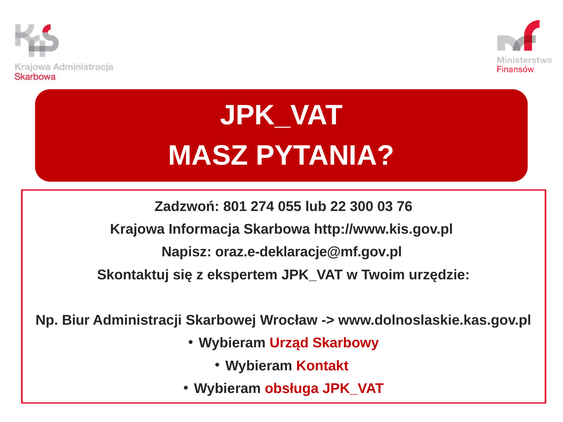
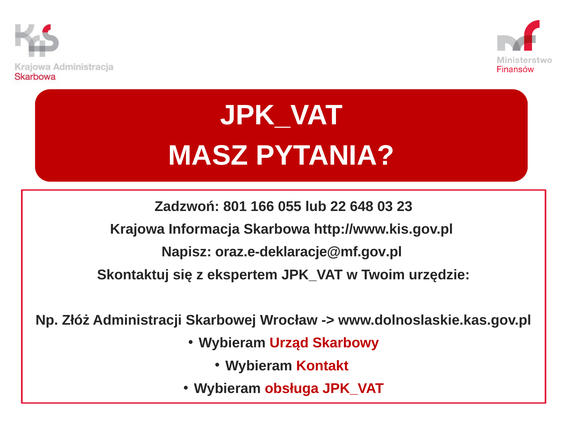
274: 274 -> 166 (262, 207)
300: 300 -> 648 (362, 207)
76: 76 -> 23 (405, 207)
Biur: Biur -> Złóż (76, 320)
